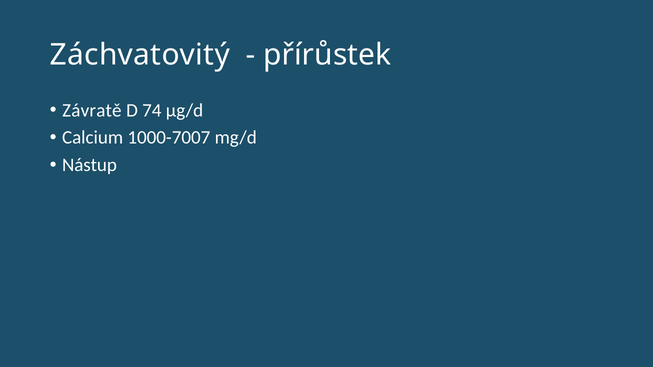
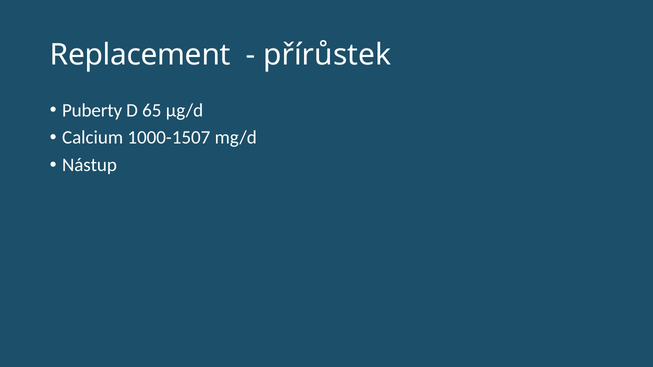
Záchvatovitý: Záchvatovitý -> Replacement (140, 55)
Závratě: Závratě -> Puberty (92, 110)
74: 74 -> 65 (152, 110)
1000-7007: 1000-7007 -> 1000-1507 (169, 138)
